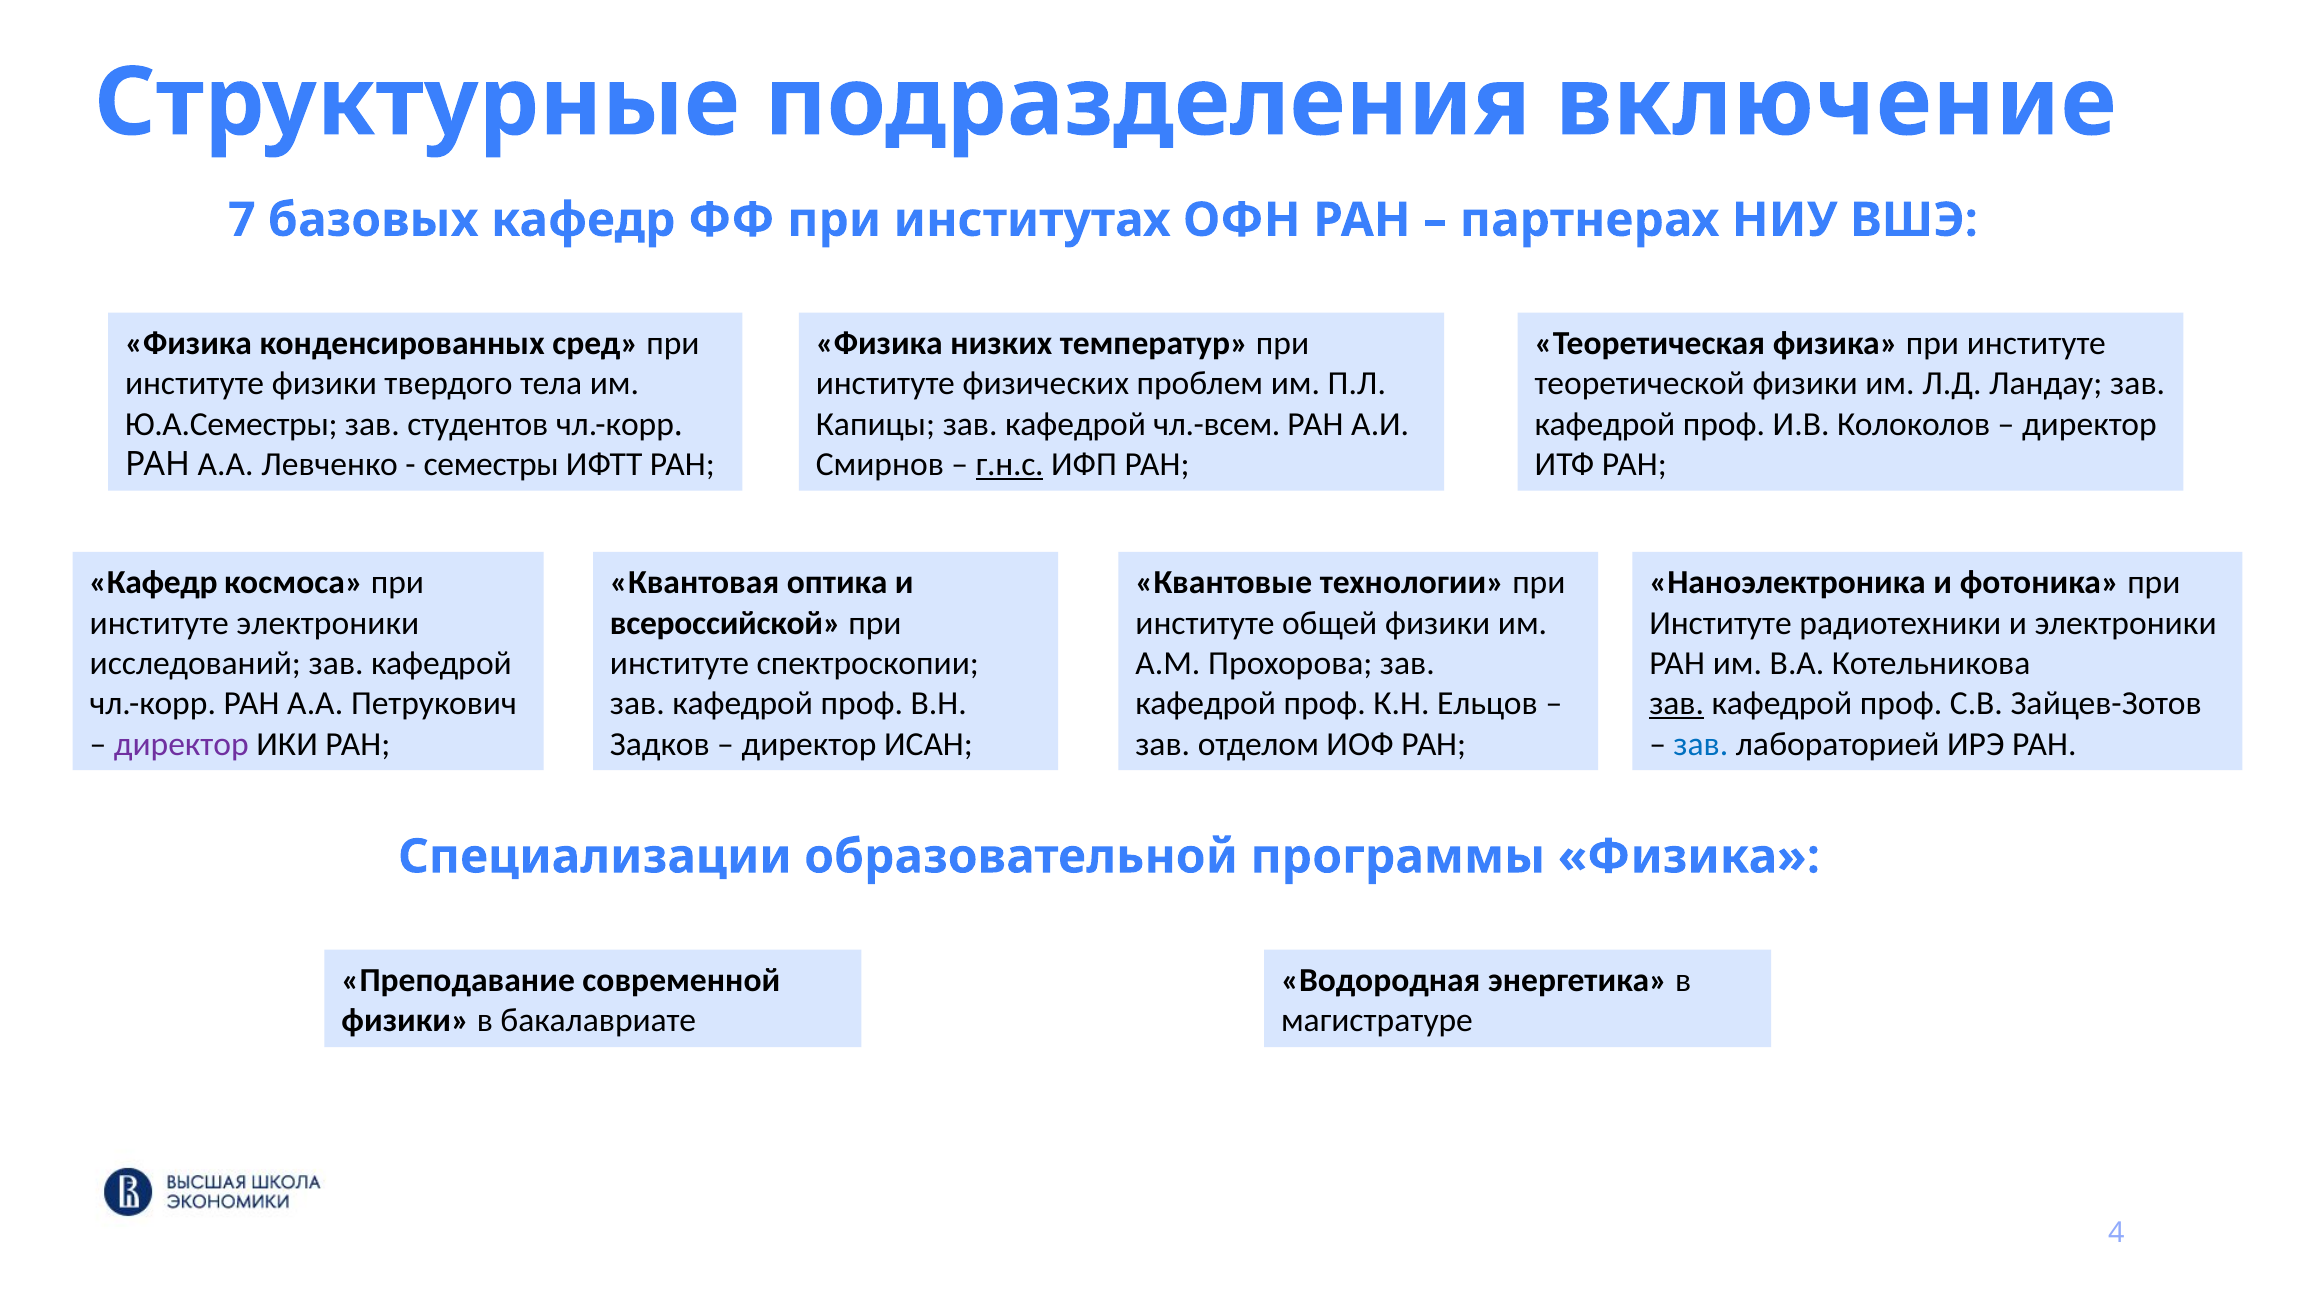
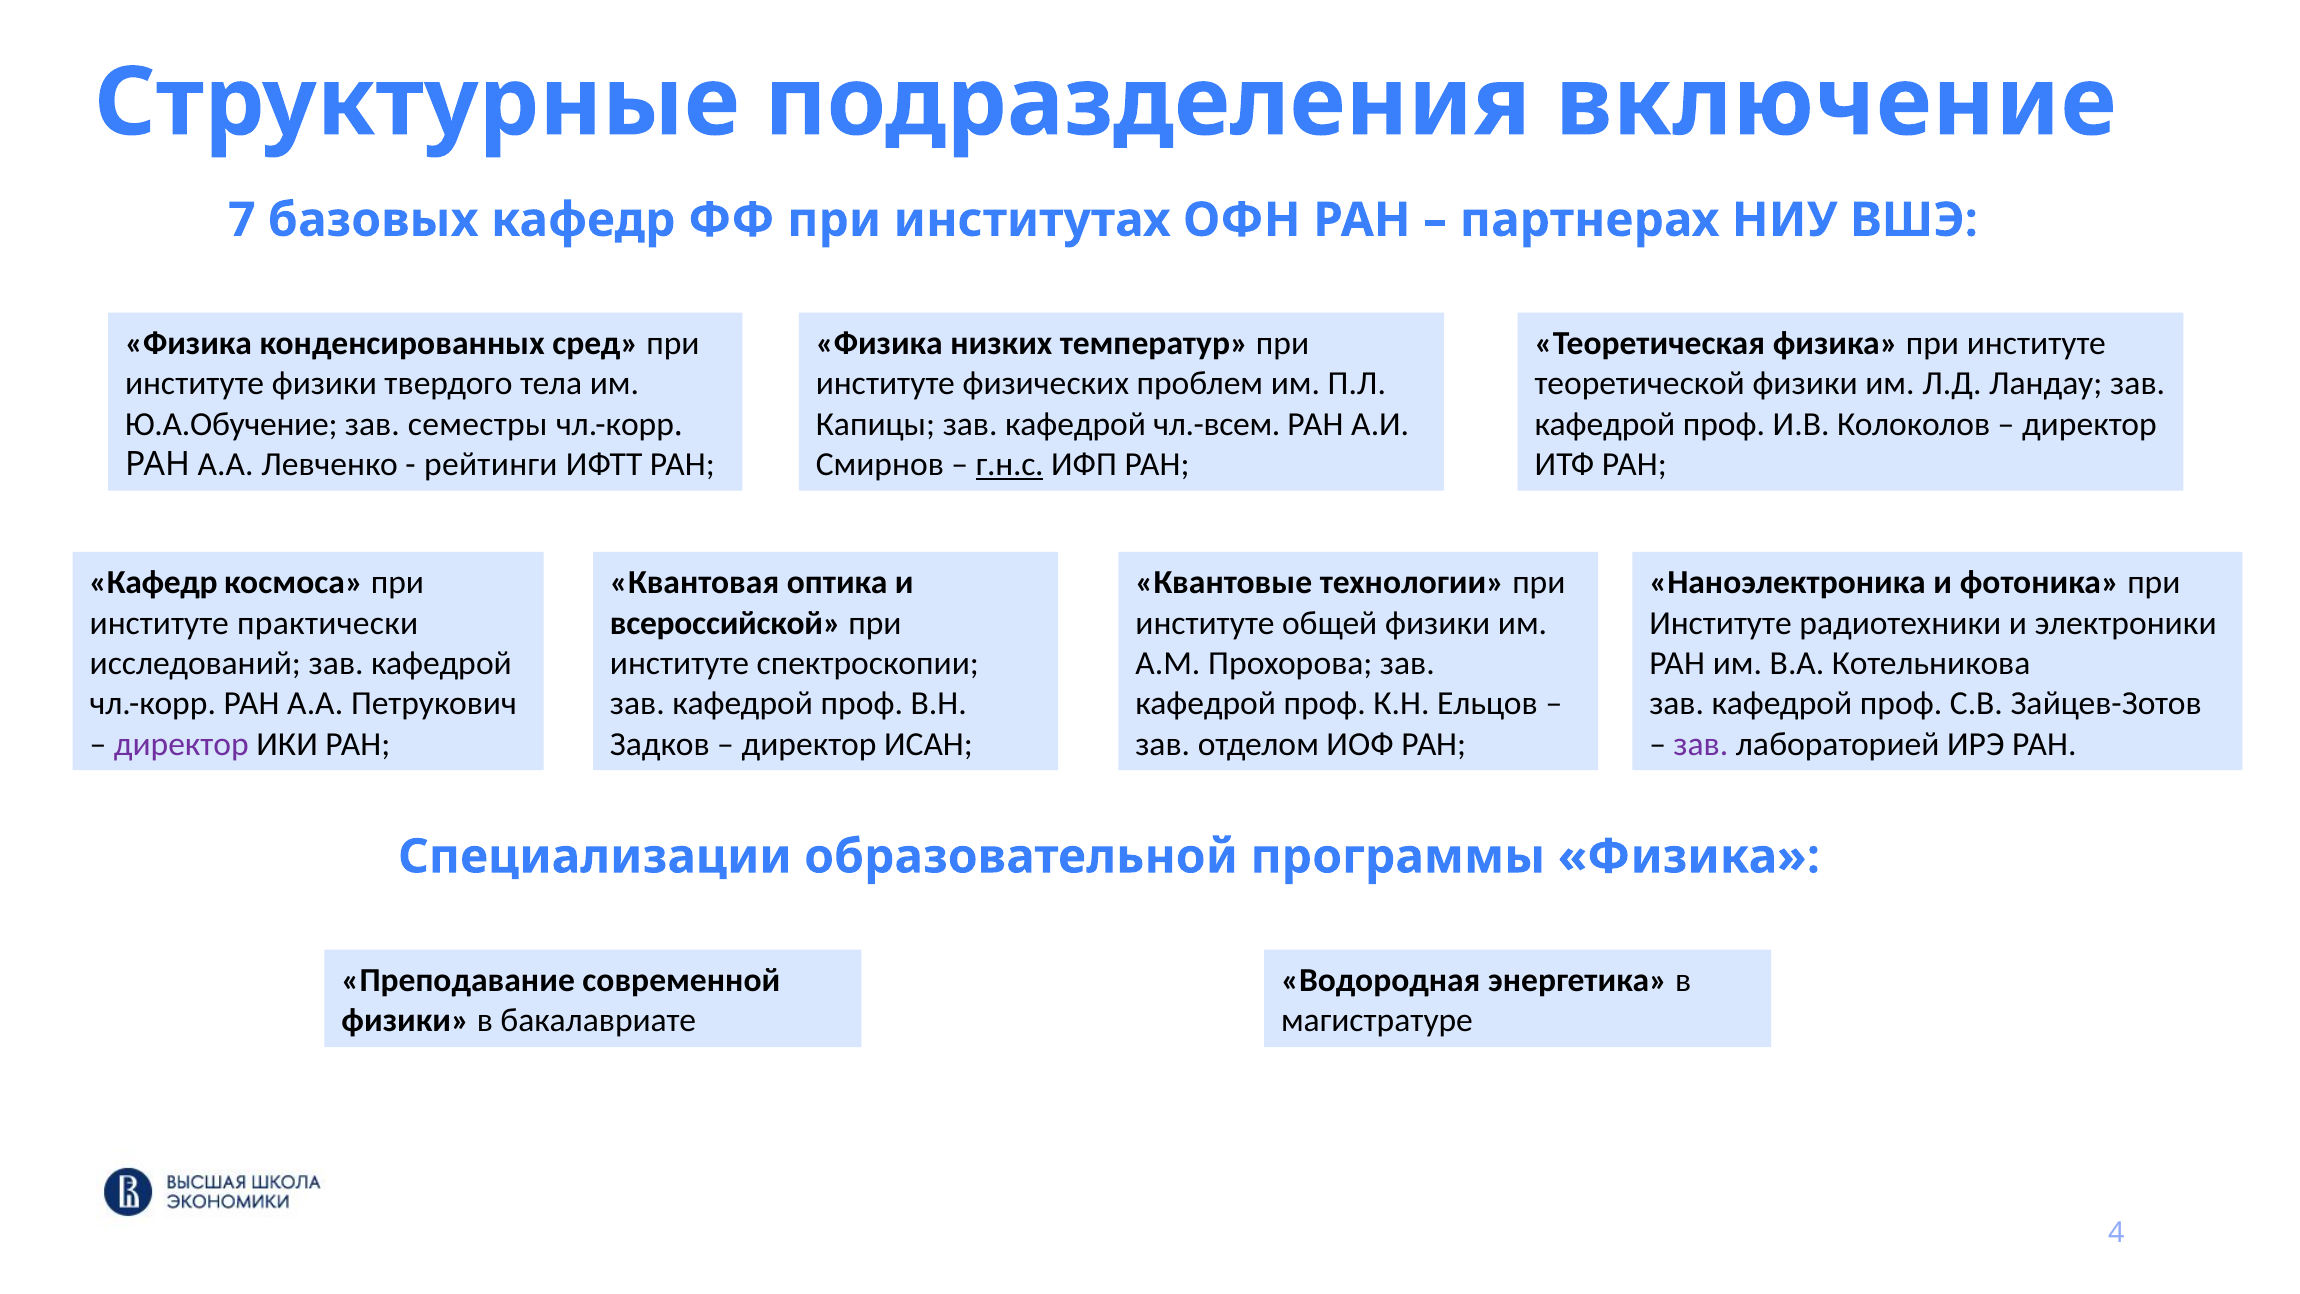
Ю.А.Семестры: Ю.А.Семестры -> Ю.А.Обучение (231, 424)
студентов: студентов -> семестры (478, 424)
семестры: семестры -> рейтинги (491, 464)
институте электроники: электроники -> практически (328, 623)
зав underline: present -> none (1677, 704)
зав colour: blue -> purple (1701, 744)
